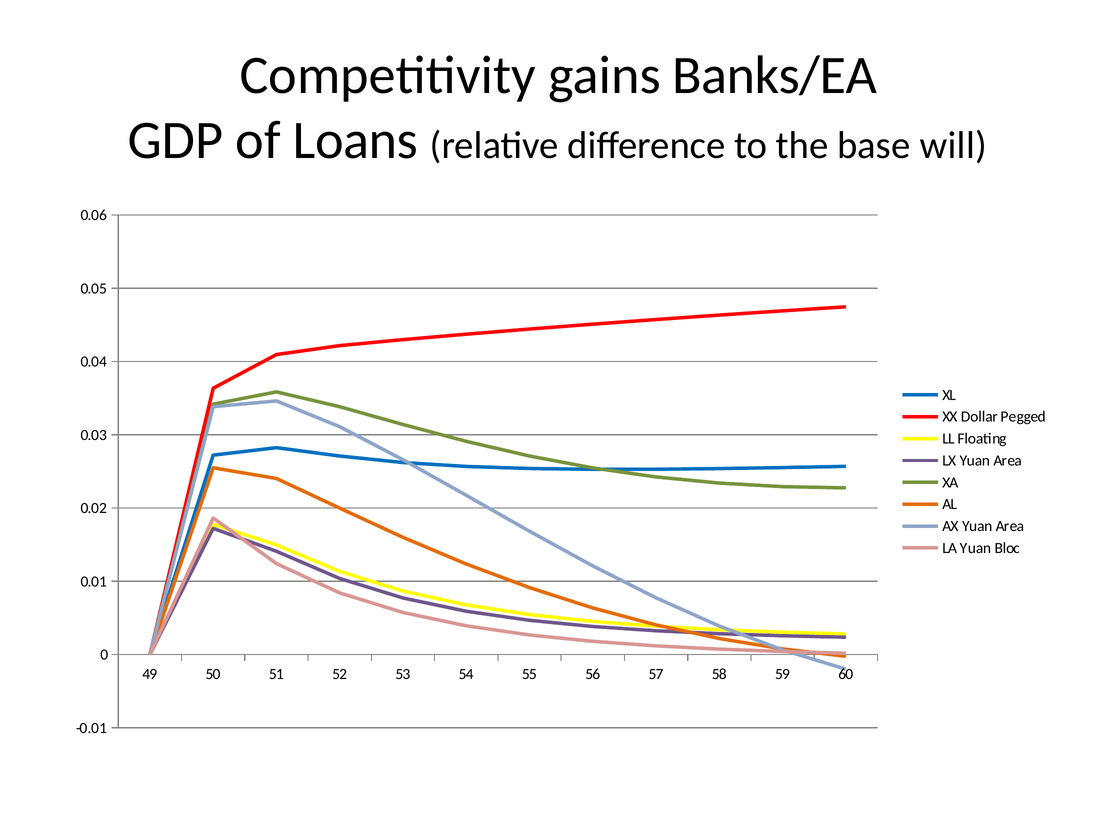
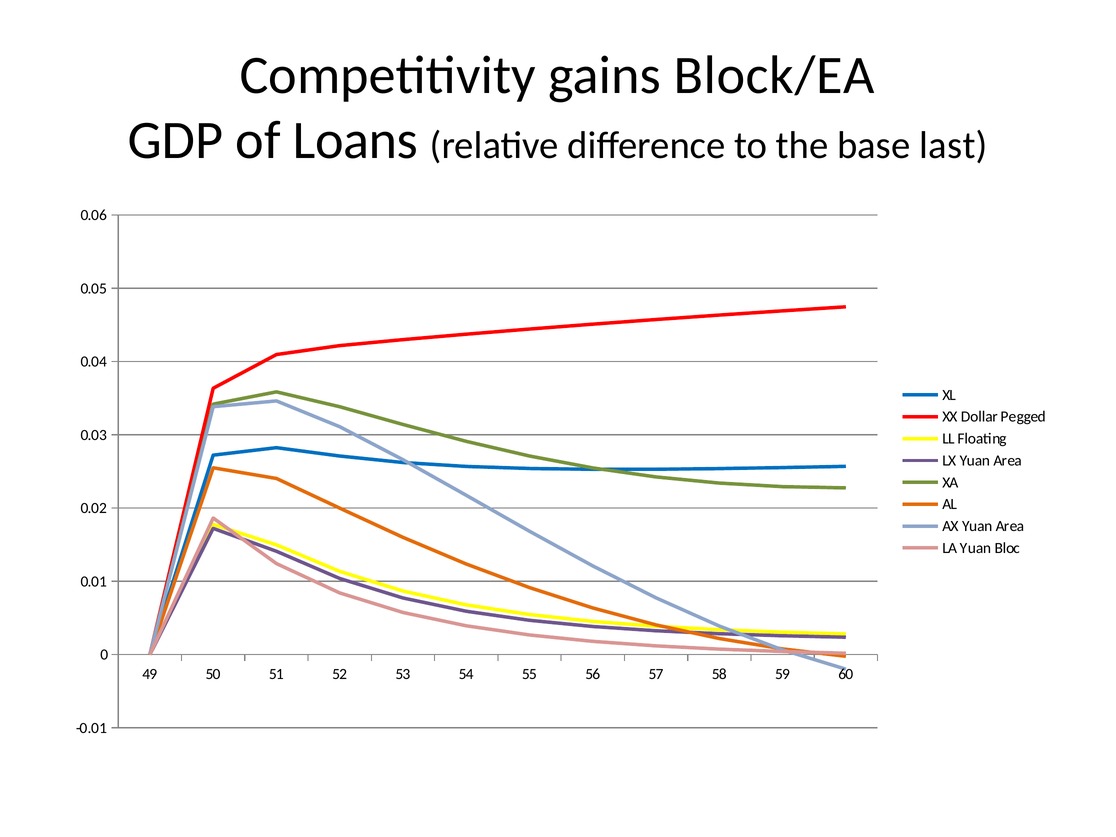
Banks/EA: Banks/EA -> Block/EA (774, 75)
will: will -> last (953, 146)
